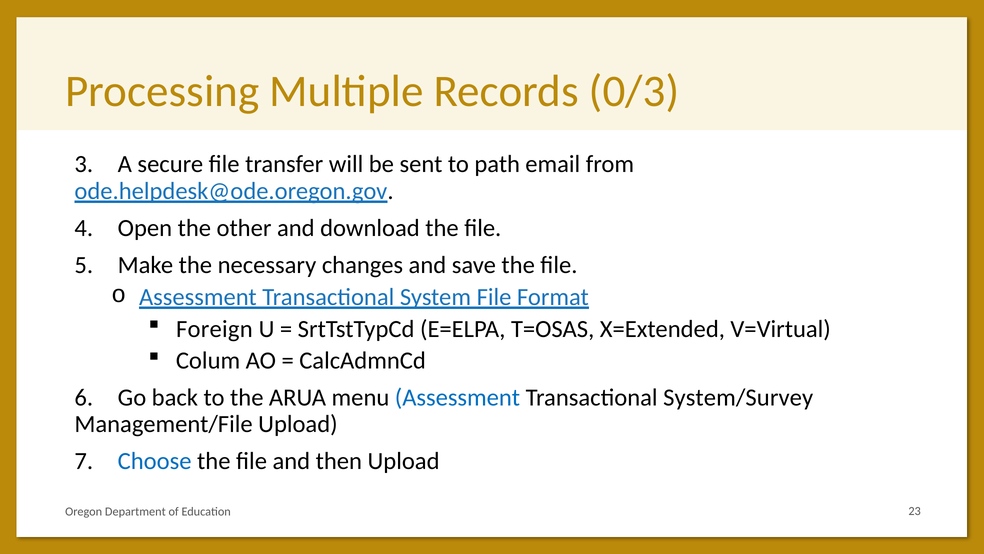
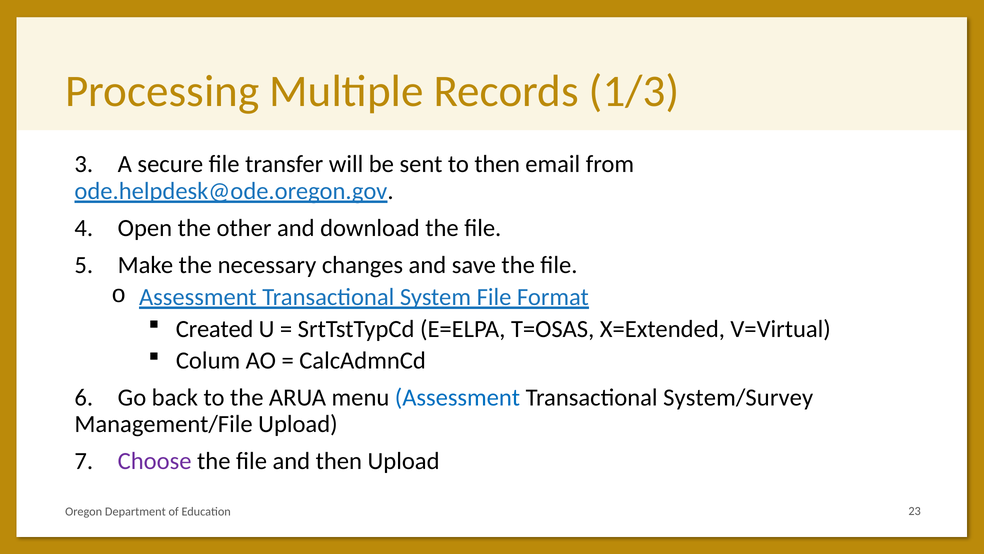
0/3: 0/3 -> 1/3 (634, 91)
to path: path -> then (497, 164)
Foreign: Foreign -> Created (215, 329)
Choose colour: blue -> purple (155, 460)
